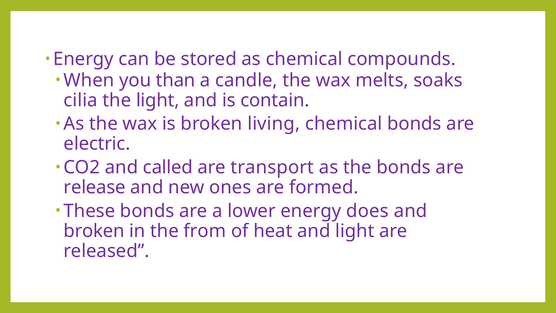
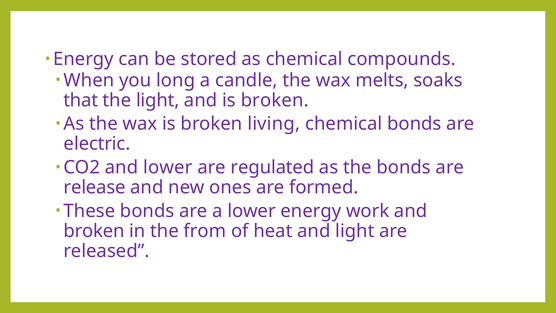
than: than -> long (176, 80)
cilia: cilia -> that (81, 100)
and is contain: contain -> broken (275, 100)
and called: called -> lower (168, 167)
transport: transport -> regulated (272, 167)
does: does -> work (368, 211)
